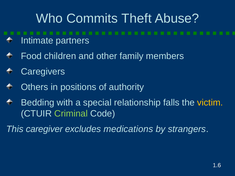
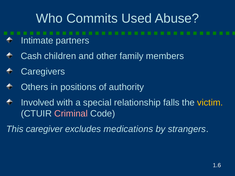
Theft: Theft -> Used (137, 19)
Food: Food -> Cash (31, 56)
Bedding: Bedding -> Involved (38, 103)
Criminal colour: light green -> pink (71, 114)
